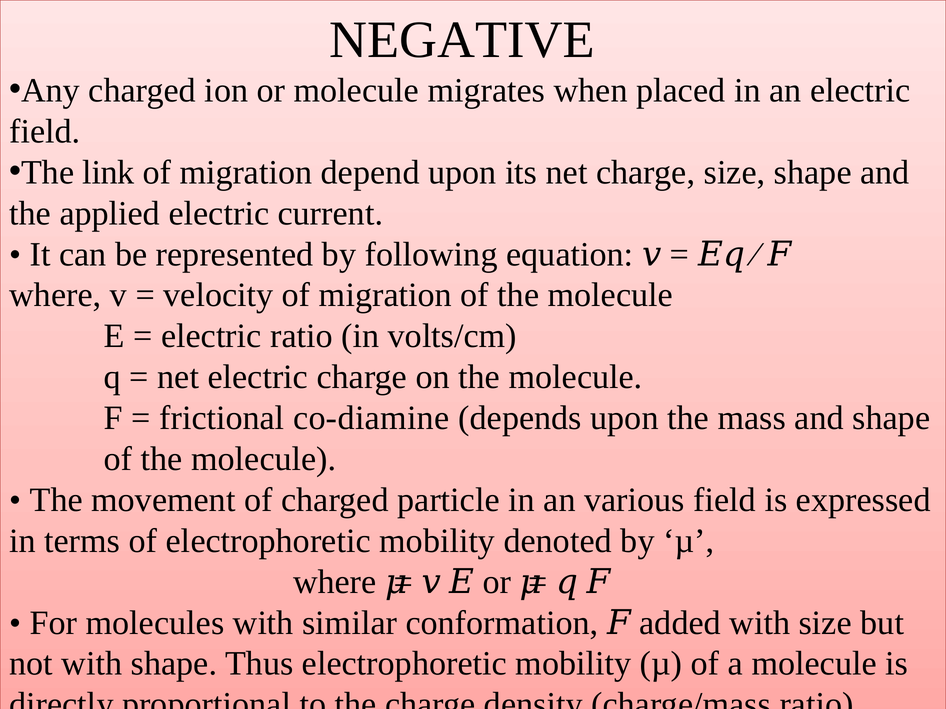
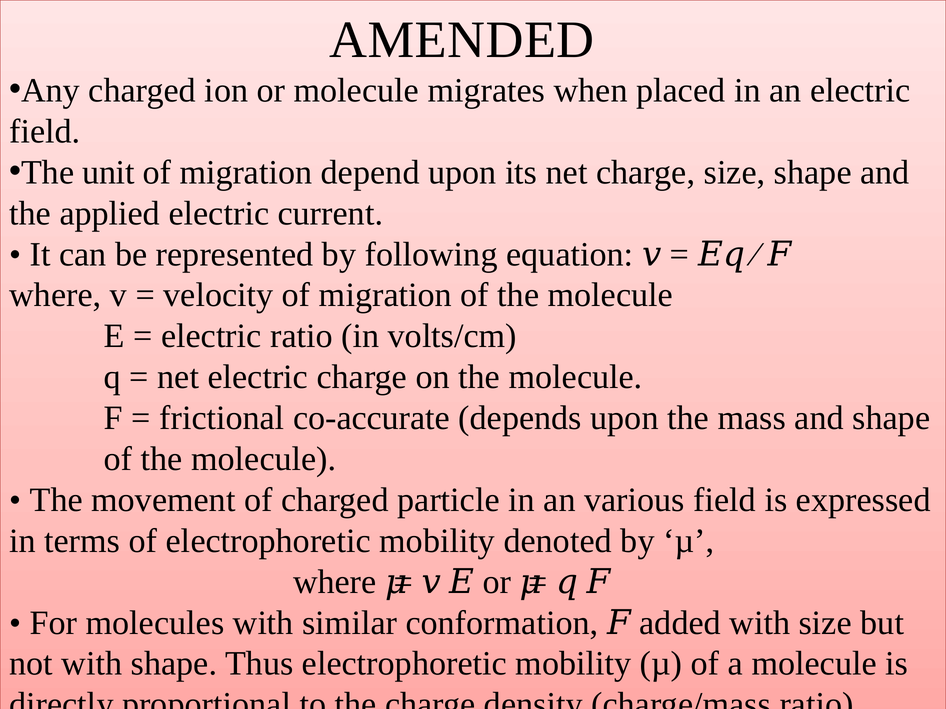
NEGATIVE: NEGATIVE -> AMENDED (462, 40)
link: link -> unit (108, 173)
co-diamine: co-diamine -> co-accurate (371, 418)
